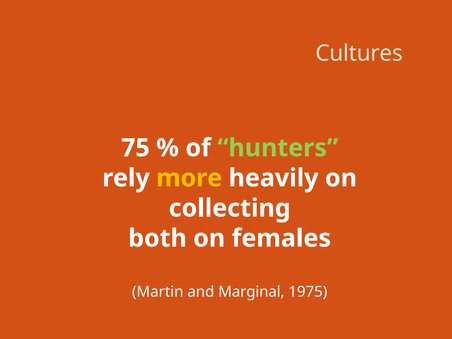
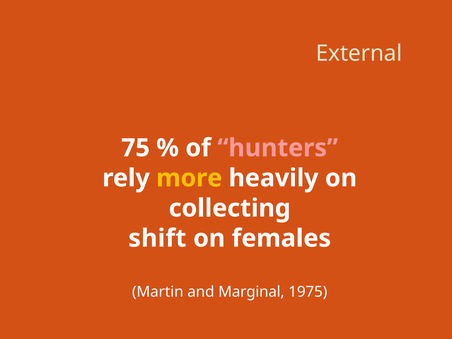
Cultures: Cultures -> External (359, 53)
hunters colour: light green -> pink (278, 148)
both: both -> shift (157, 238)
